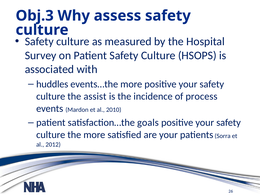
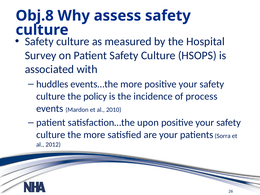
Obj.3: Obj.3 -> Obj.8 (35, 16)
assist: assist -> policy (95, 96)
goals: goals -> upon (148, 123)
